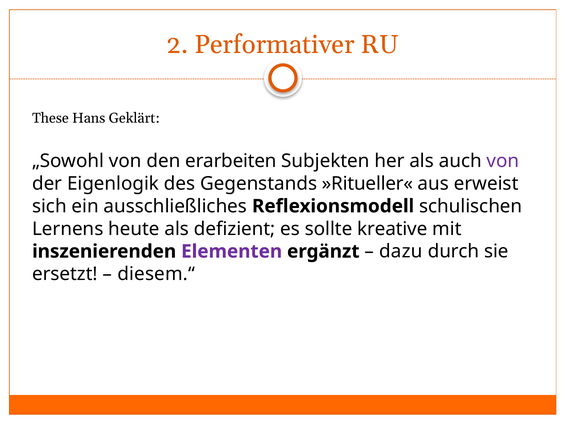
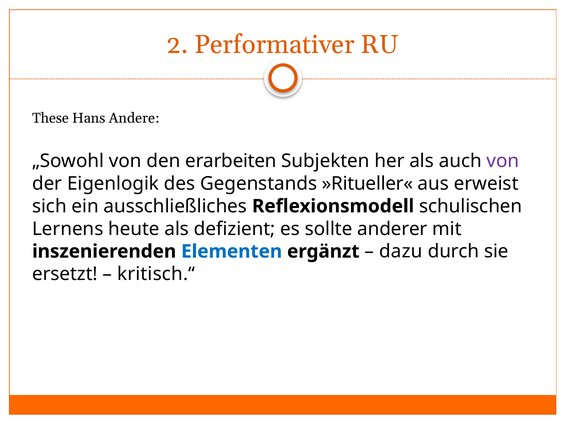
Geklärt: Geklärt -> Andere (134, 118)
kreative: kreative -> anderer (392, 229)
Elementen colour: purple -> blue (232, 252)
diesem.“: diesem.“ -> kritisch.“ (156, 274)
